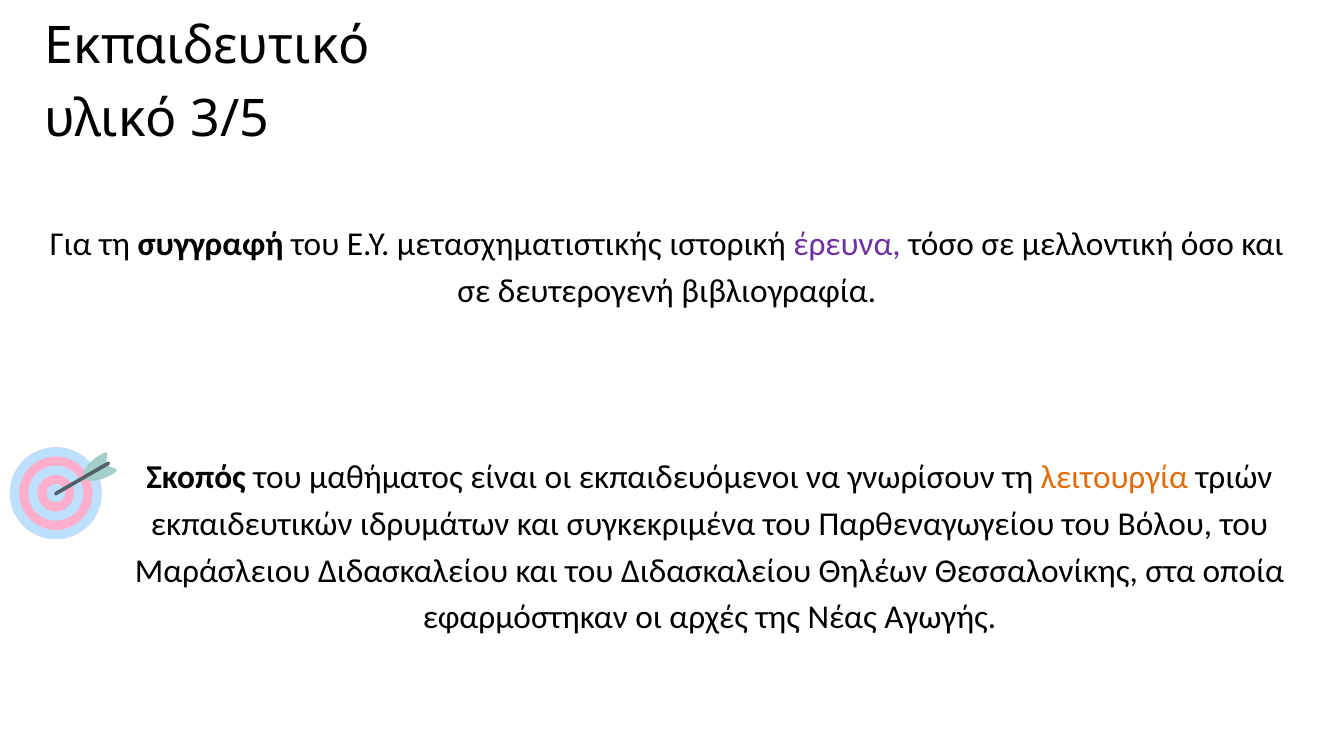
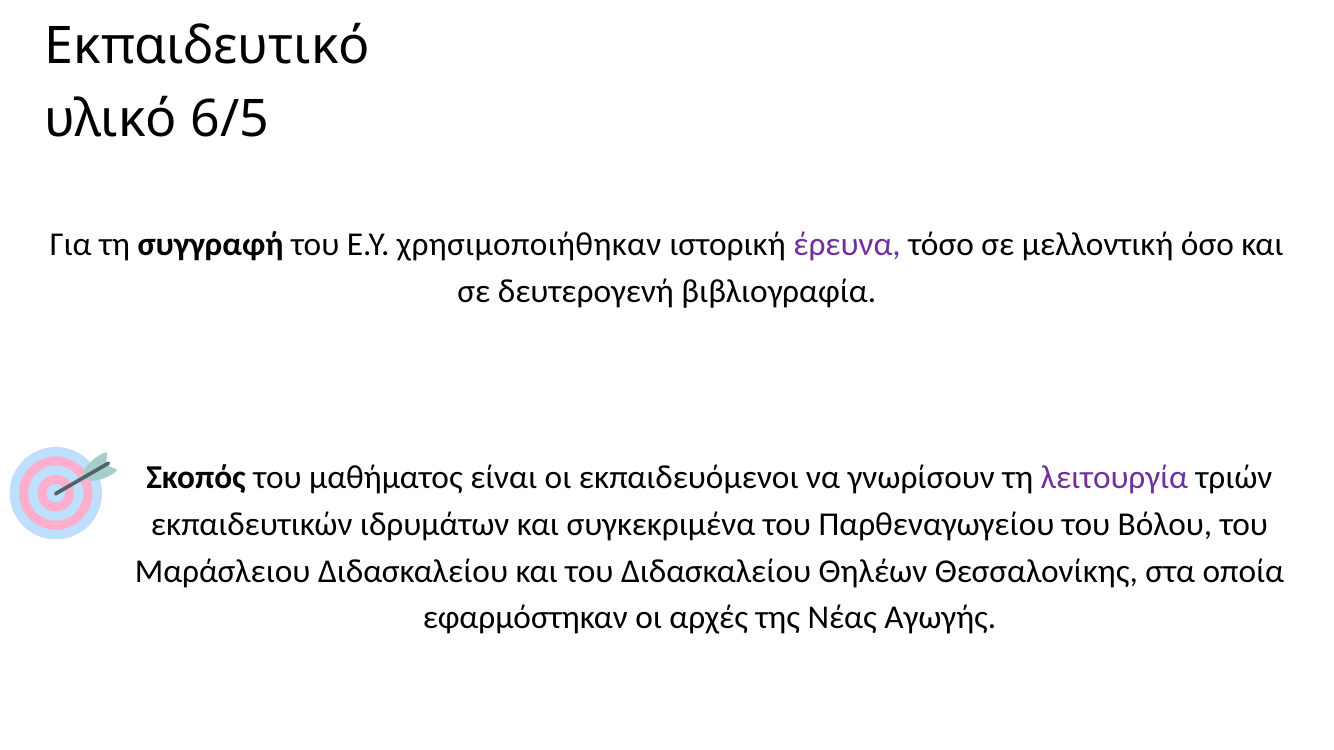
3/5: 3/5 -> 6/5 (230, 119)
μετασχηματιστικής: μετασχηματιστικής -> χρησιμοποιήθηκαν (529, 245)
λειτουργία colour: orange -> purple (1114, 478)
